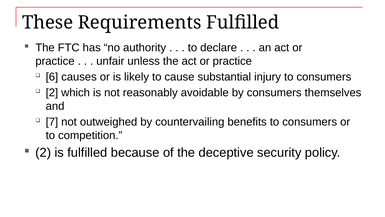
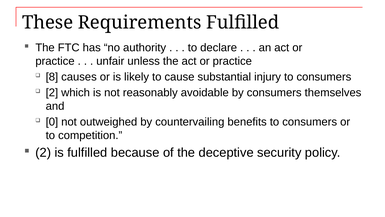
6: 6 -> 8 (52, 77)
7: 7 -> 0 (52, 122)
